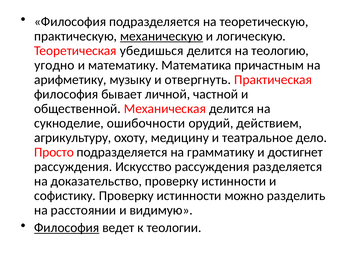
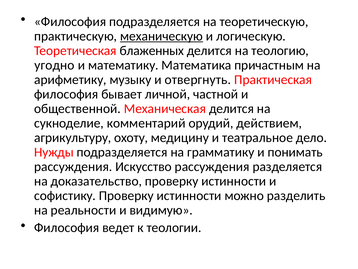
убедишься: убедишься -> блаженных (152, 51)
ошибочности: ошибочности -> комментарий (146, 123)
Просто: Просто -> Нужды (54, 152)
достигнет: достигнет -> понимать (295, 152)
расстоянии: расстоянии -> реальности (84, 210)
Философия underline: present -> none (67, 227)
